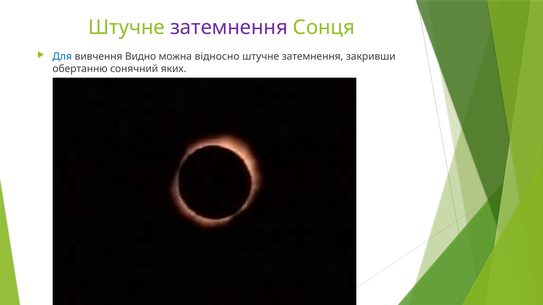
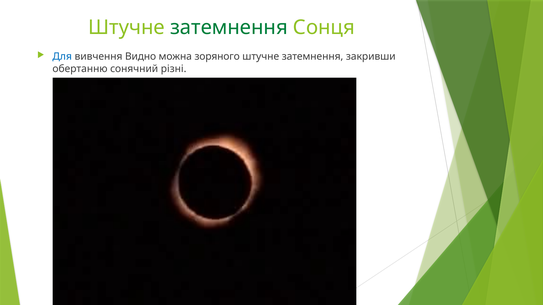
затемнення colour: purple -> green (229, 28)
відносно: відносно -> зоряного (217, 57)
яких: яких -> різні (174, 69)
